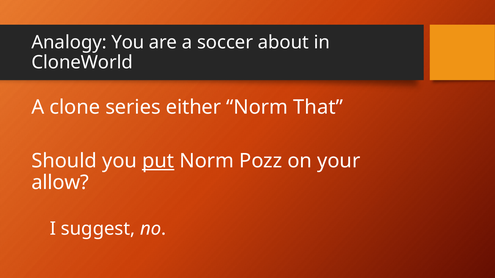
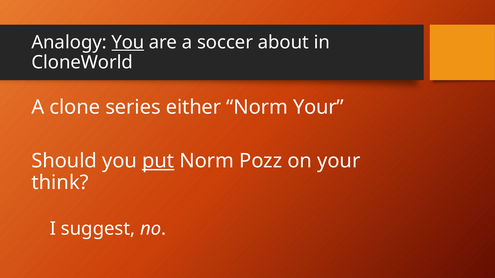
You underline: none -> present (128, 42)
Norm That: That -> Your (318, 107)
allow: allow -> think (60, 183)
